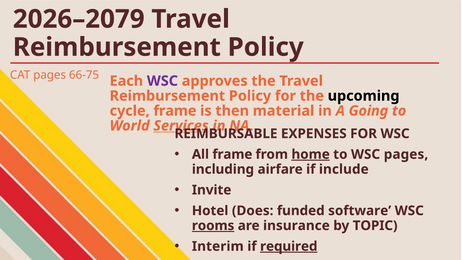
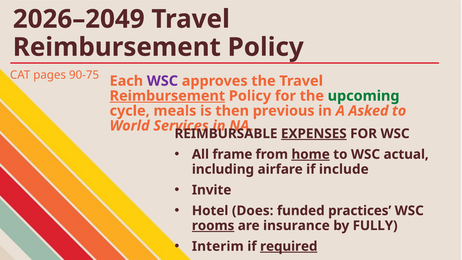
2026–2079: 2026–2079 -> 2026–2049 (79, 19)
66-75: 66-75 -> 90-75 (84, 75)
Reimbursement underline: none -> present (167, 96)
upcoming colour: black -> green (364, 96)
cycle frame: frame -> meals (175, 111)
material: material -> previous (284, 111)
Going: Going -> Asked (368, 111)
Services underline: present -> none (181, 126)
EXPENSES underline: none -> present (314, 134)
WSC pages: pages -> actual (406, 154)
software: software -> practices (360, 211)
TOPIC: TOPIC -> FULLY (375, 226)
